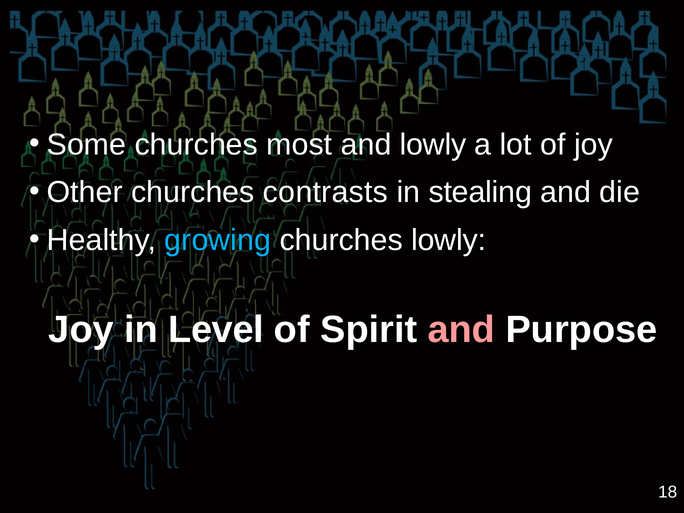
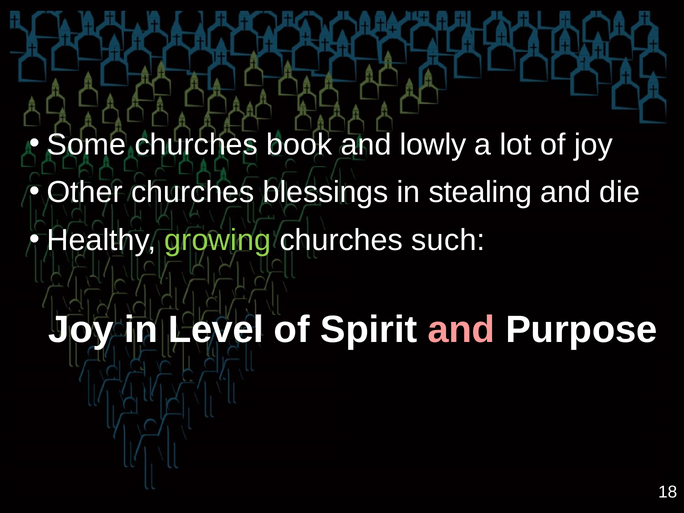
most: most -> book (299, 145)
contrasts: contrasts -> blessings (326, 192)
growing colour: light blue -> light green (218, 240)
churches lowly: lowly -> such (448, 240)
